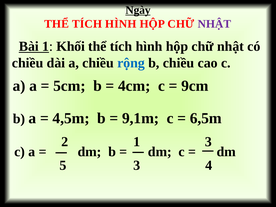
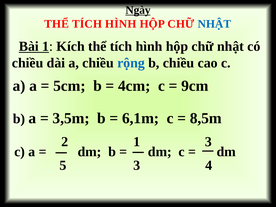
NHẬT colour: purple -> blue (214, 24)
Khối: Khối -> Kích (71, 46)
4,5m: 4,5m -> 3,5m (71, 118)
9,1m: 9,1m -> 6,1m (141, 118)
6,5m: 6,5m -> 8,5m (206, 118)
